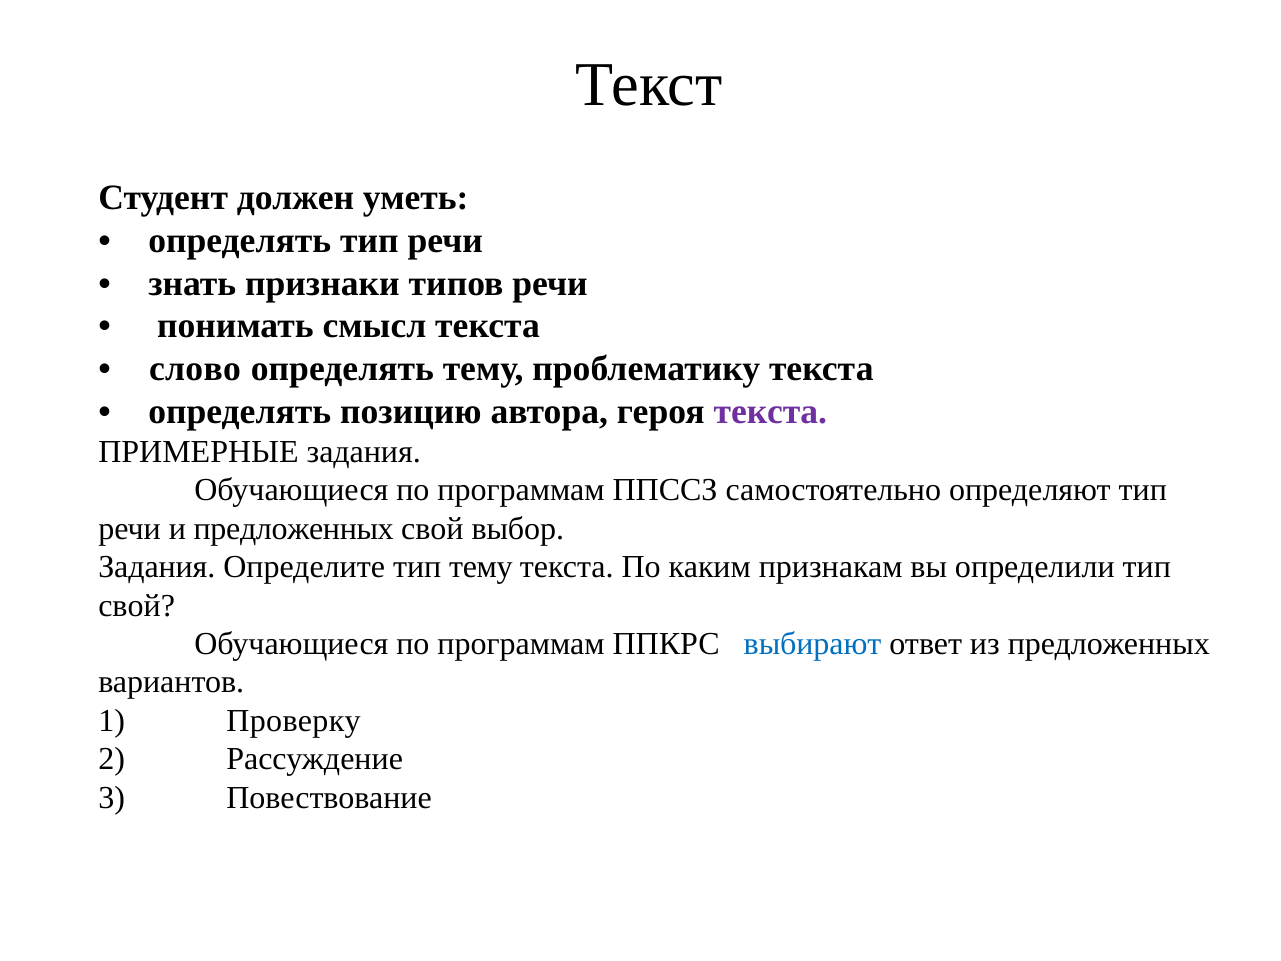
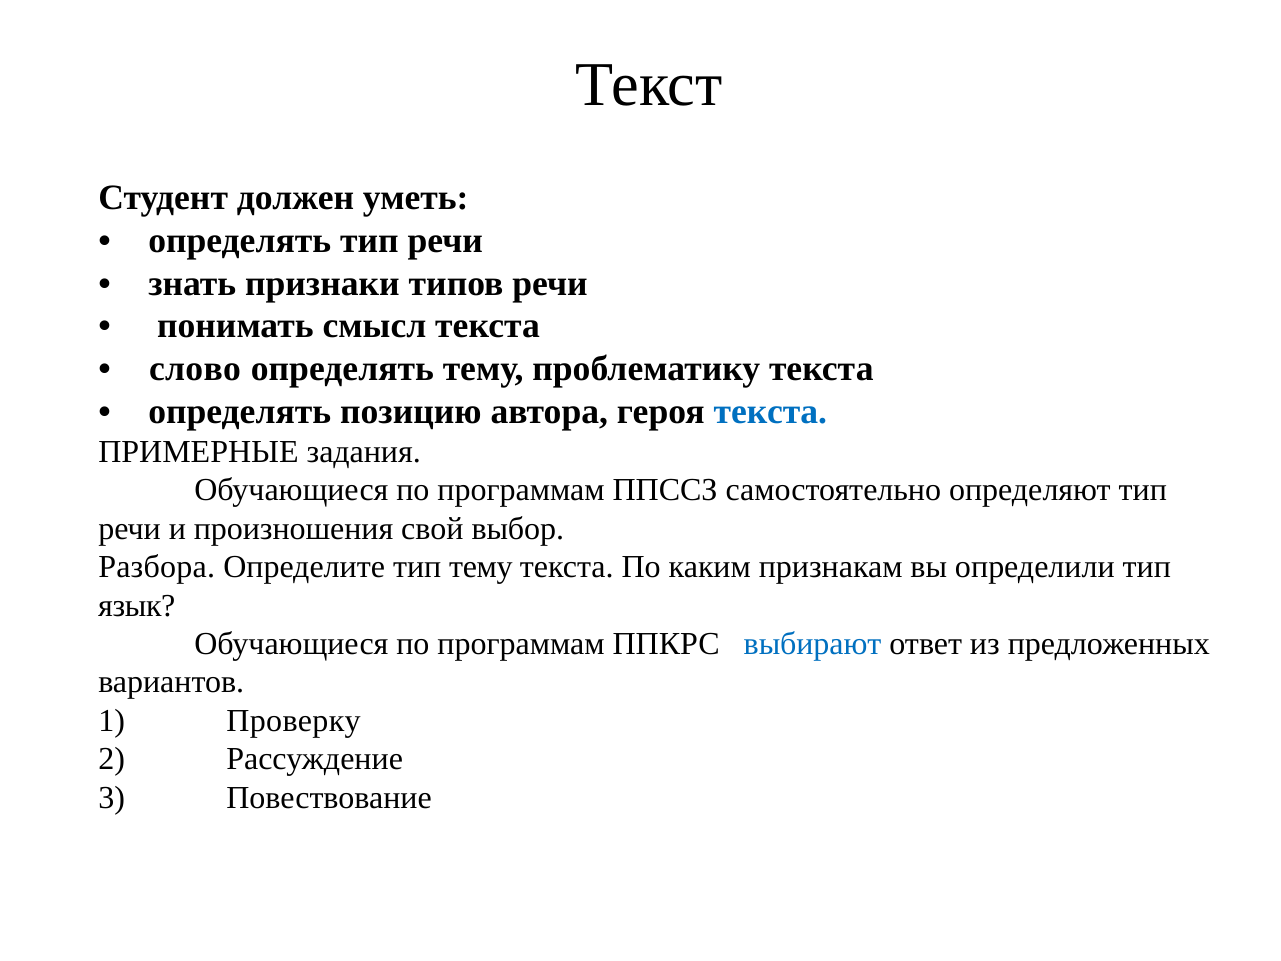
текста colour: purple -> blue (770, 411)
и предложенных: предложенных -> произношения (294, 529)
Задания: Задания -> Разбора (157, 567)
свой: свой -> язык (137, 605)
